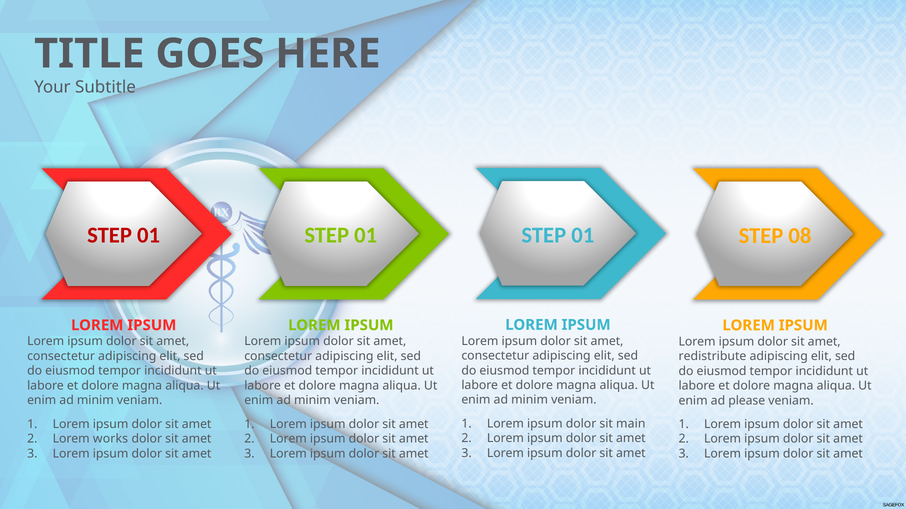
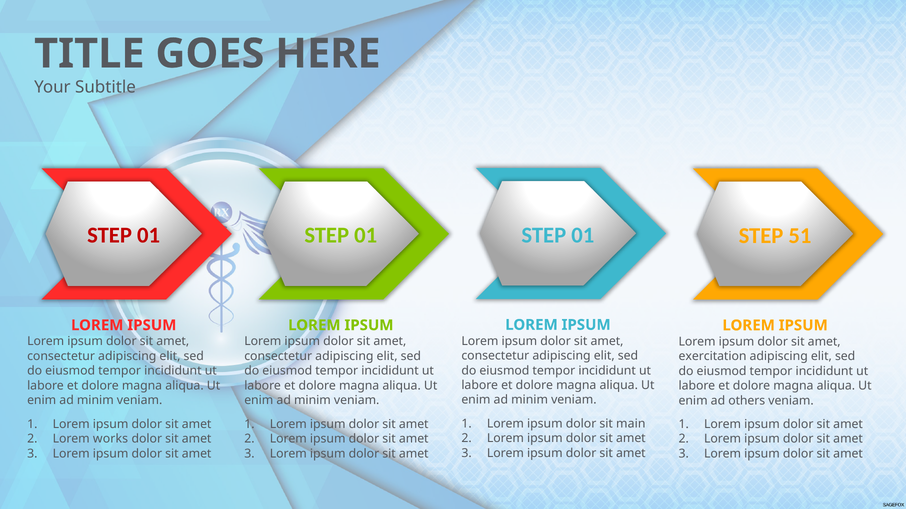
08: 08 -> 51 (800, 236)
redistribute: redistribute -> exercitation (713, 357)
please: please -> others (747, 401)
